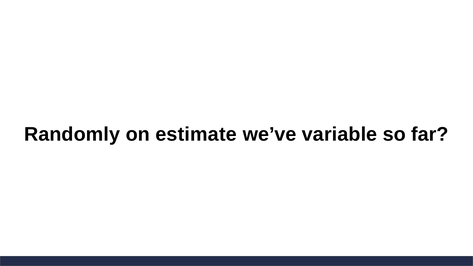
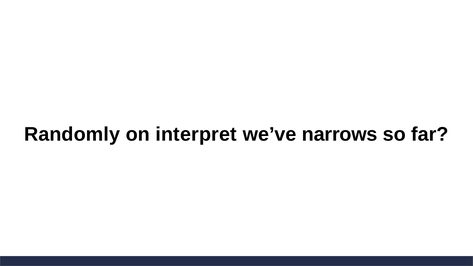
estimate: estimate -> interpret (196, 134)
variable: variable -> narrows (340, 134)
